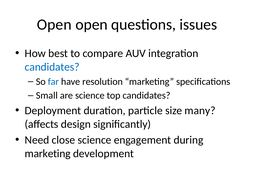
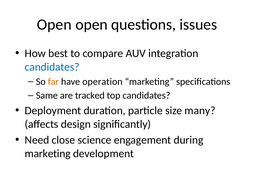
far colour: blue -> orange (53, 81)
resolution: resolution -> operation (102, 81)
Small: Small -> Same (47, 95)
are science: science -> tracked (90, 95)
